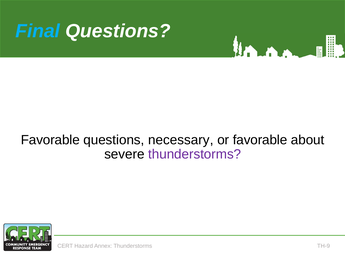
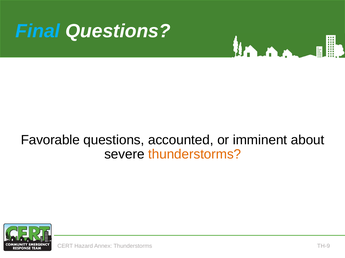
necessary: necessary -> accounted (181, 140)
or favorable: favorable -> imminent (260, 140)
thunderstorms colour: purple -> orange (195, 155)
